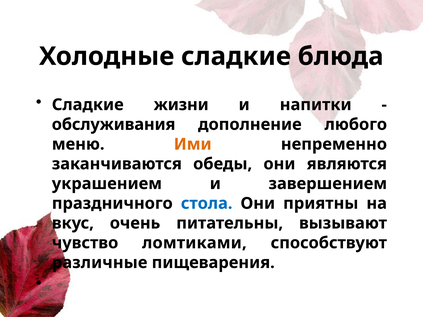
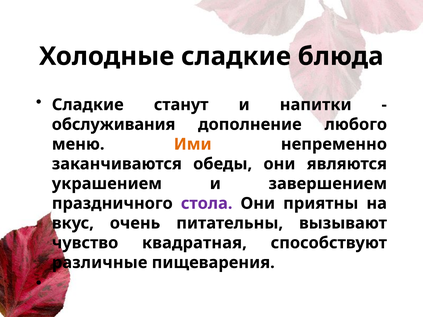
жизни: жизни -> станут (181, 105)
стола colour: blue -> purple (207, 204)
ломтиками: ломтиками -> квадратная (194, 243)
